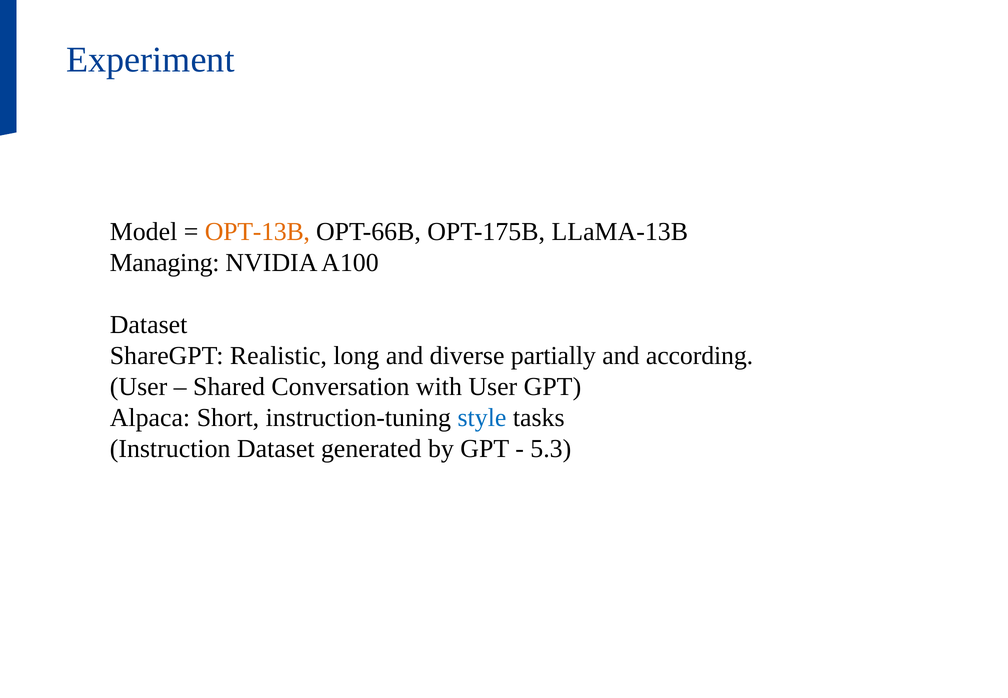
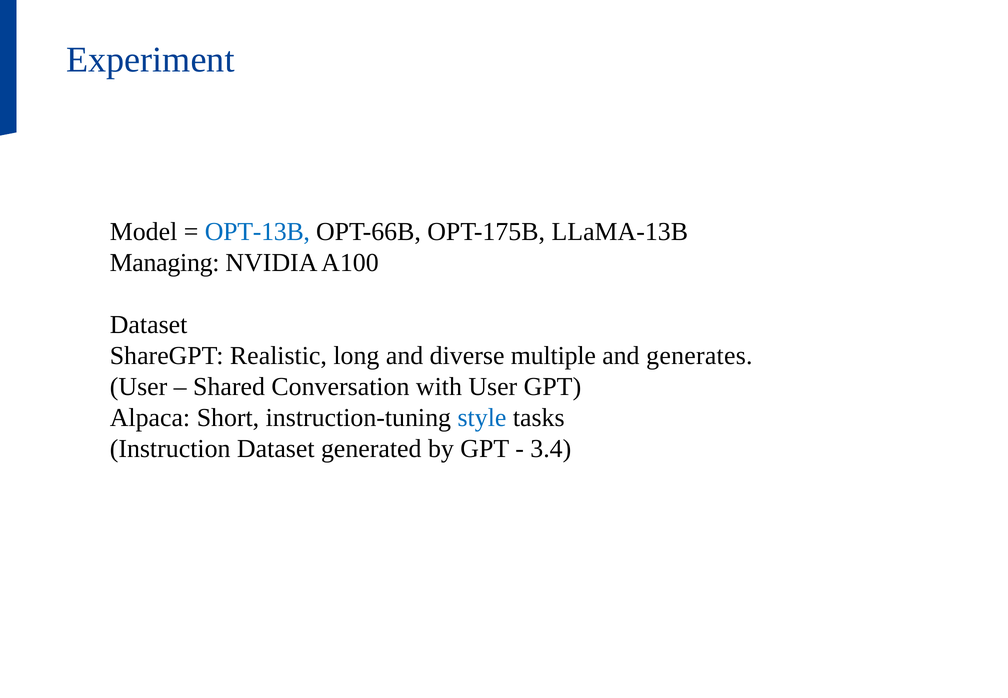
OPT-13B colour: orange -> blue (257, 232)
partially: partially -> multiple (553, 356)
according: according -> generates (699, 356)
5.3: 5.3 -> 3.4 (551, 449)
